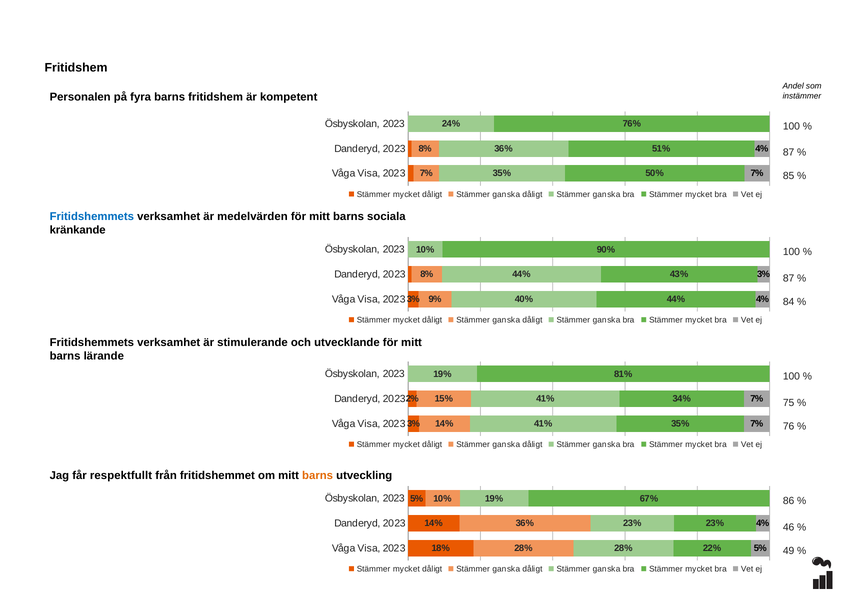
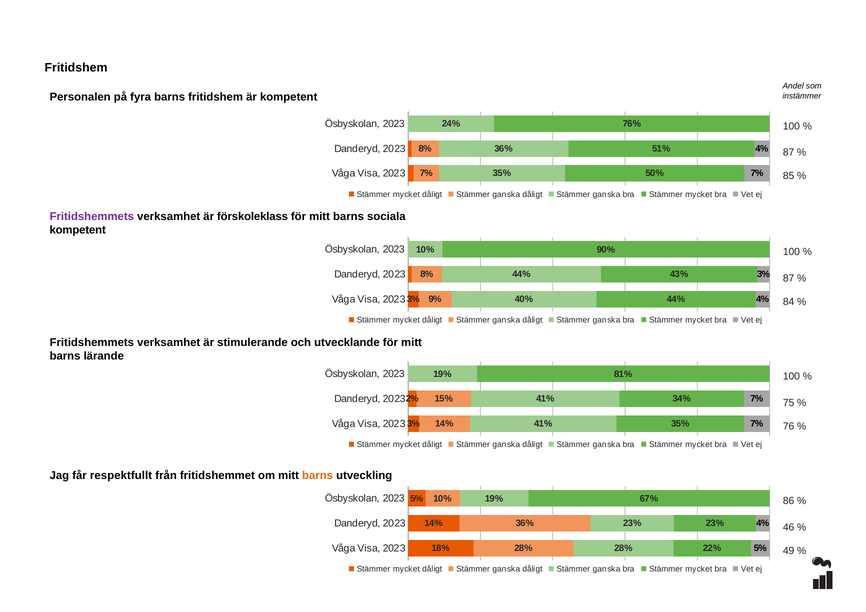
Fritidshemmets colour: blue -> purple (92, 217)
medelvärden: medelvärden -> förskoleklass (253, 217)
kränkande: kränkande -> kompetent (78, 230)
